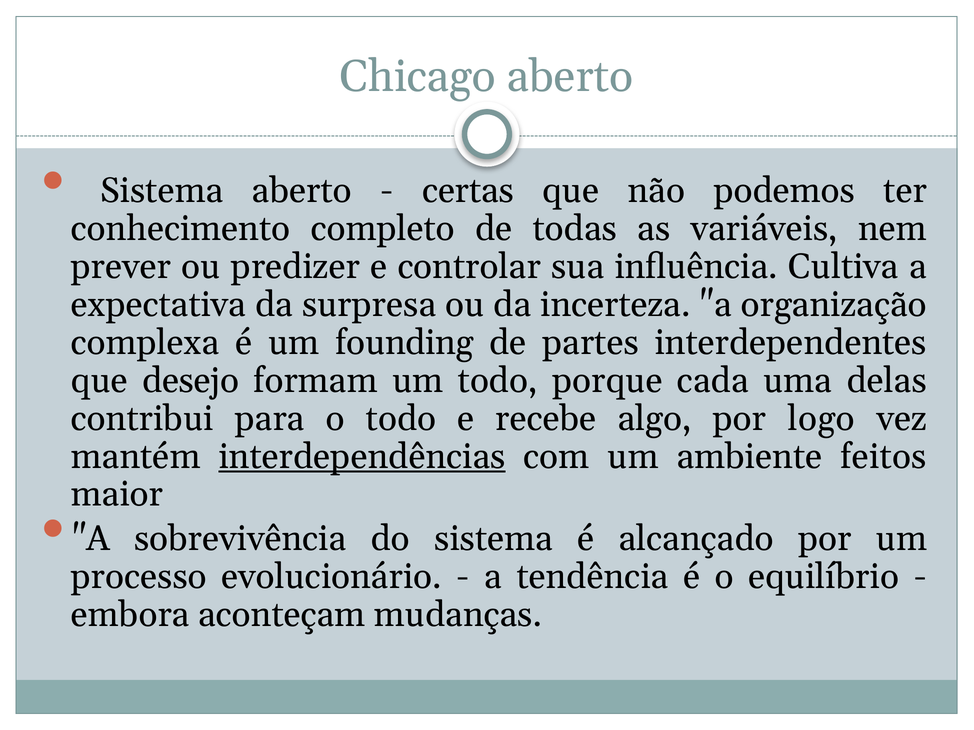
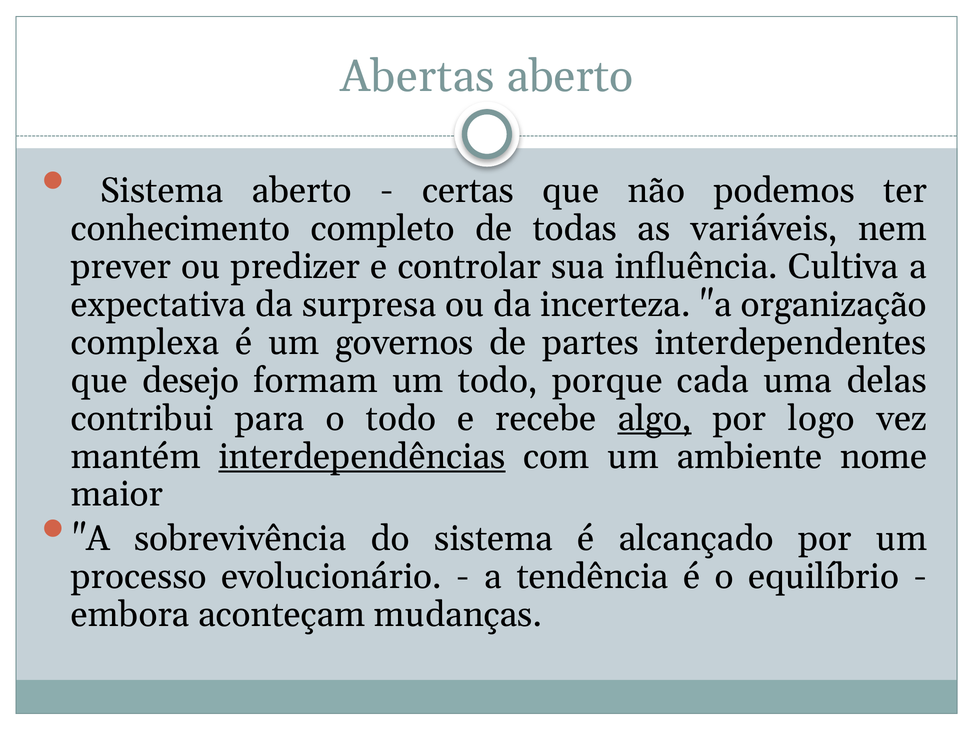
Chicago: Chicago -> Abertas (418, 77)
founding: founding -> governos (404, 343)
algo underline: none -> present (655, 419)
feitos: feitos -> nome (884, 457)
